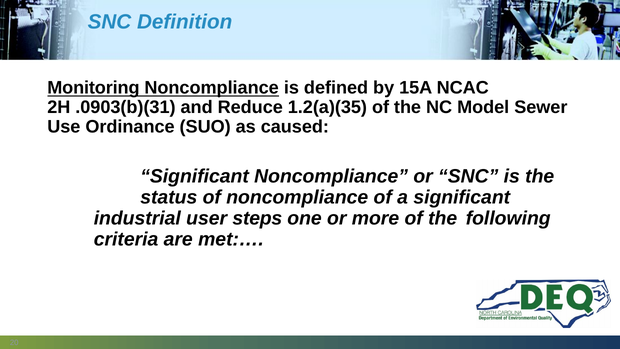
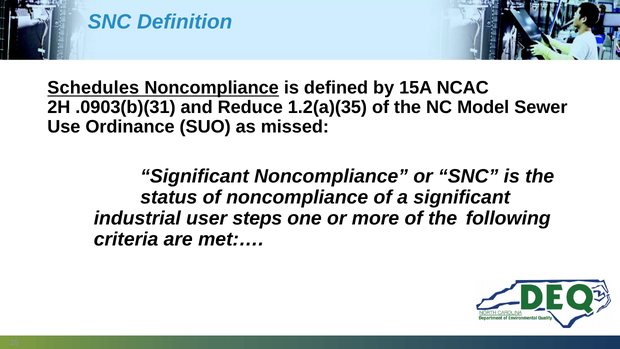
Monitoring: Monitoring -> Schedules (93, 88)
caused: caused -> missed (295, 127)
